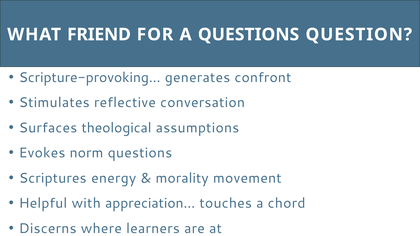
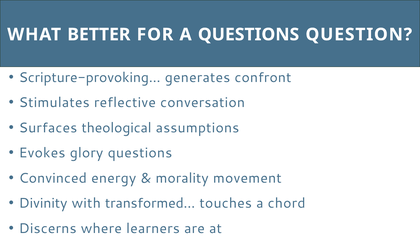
FRIEND: FRIEND -> BETTER (99, 35)
norm: norm -> glory (86, 153)
Scriptures: Scriptures -> Convinced (53, 178)
Helpful: Helpful -> Divinity (43, 204)
appreciation…: appreciation… -> transformed… (150, 204)
